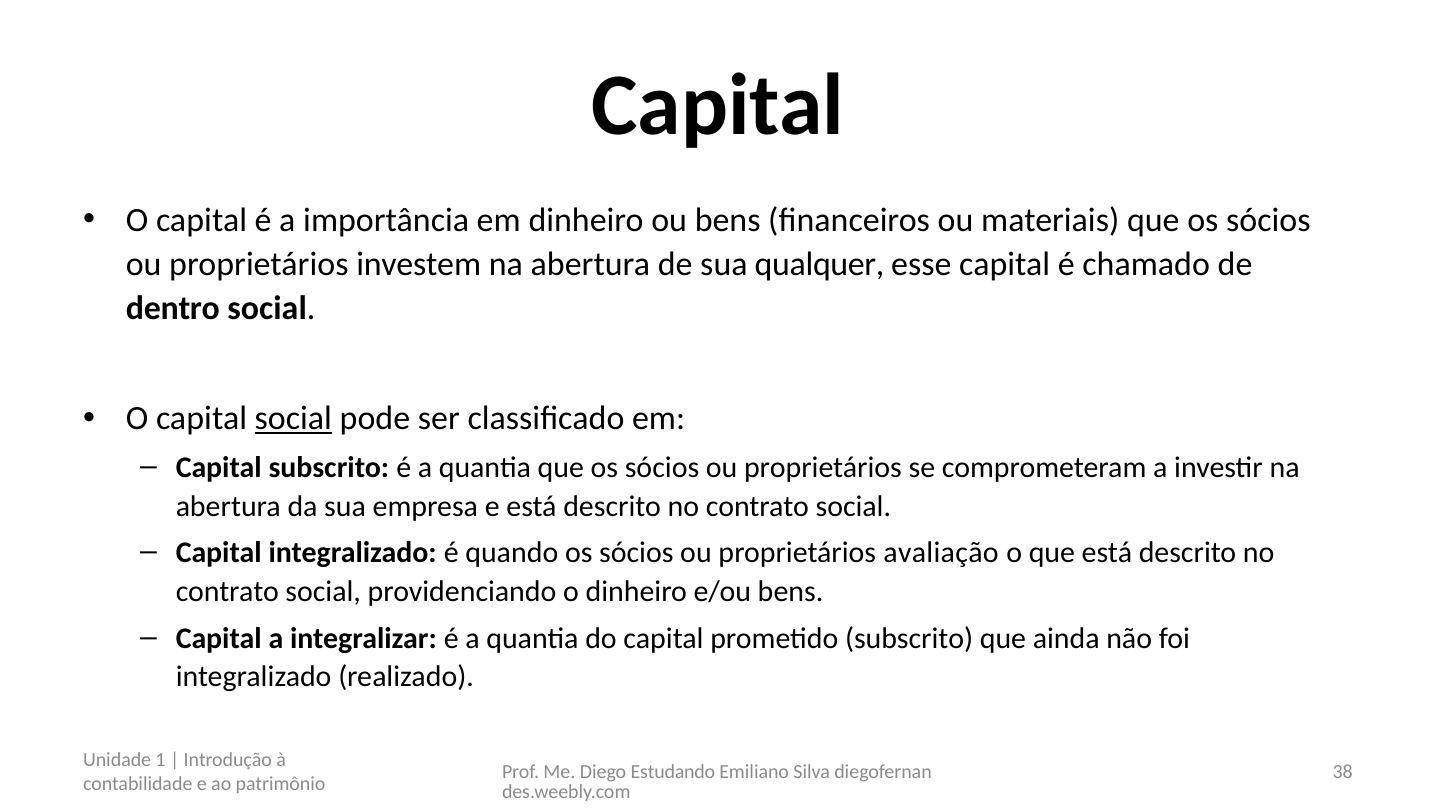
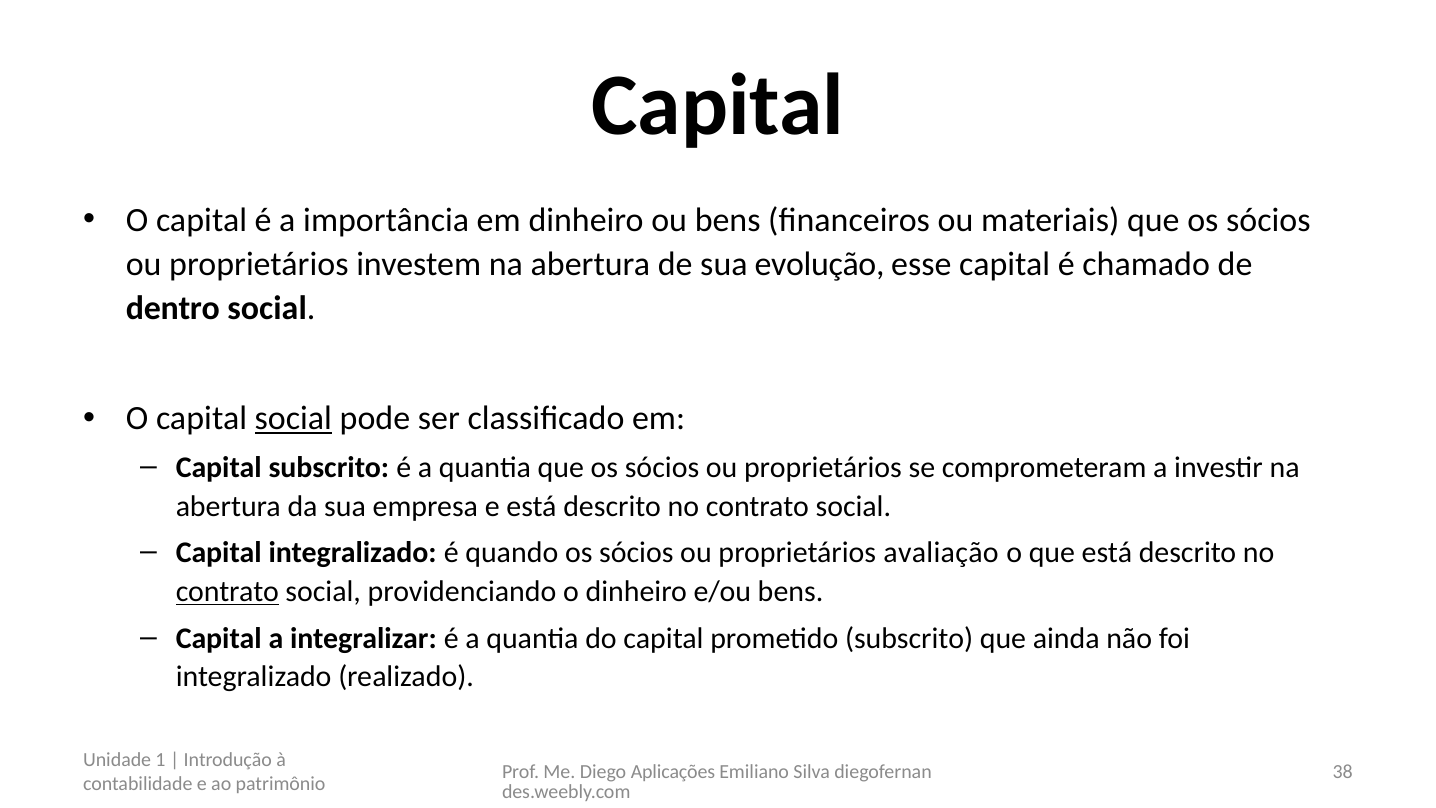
qualquer: qualquer -> evolução (820, 264)
contrato underline: none -> present (227, 591)
Estudando: Estudando -> Aplicações (673, 771)
